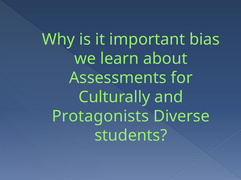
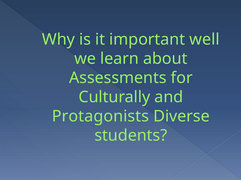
bias: bias -> well (204, 40)
